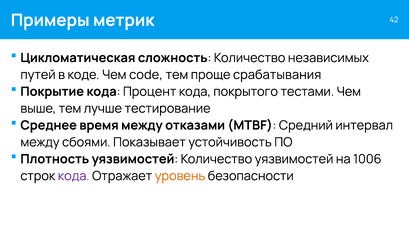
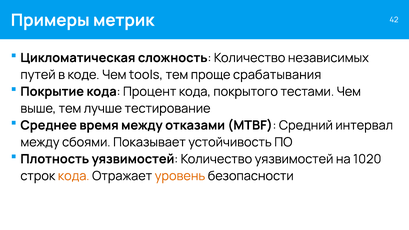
code: code -> tools (146, 75)
1006: 1006 -> 1020 (367, 159)
кода colour: purple -> orange (74, 176)
